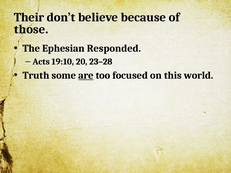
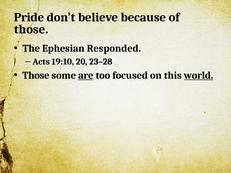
Their: Their -> Pride (29, 17)
Truth: Truth -> Those (36, 75)
world underline: none -> present (199, 75)
